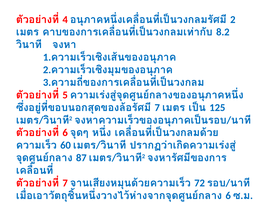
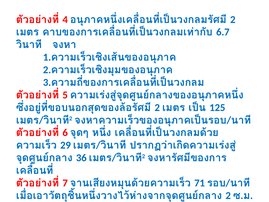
8.2: 8.2 -> 6.7 (223, 32)
7: 7 -> 2 (157, 107)
60: 60 -> 29 (66, 145)
87: 87 -> 36 (81, 158)
72: 72 -> 71 (200, 183)
6: 6 -> 2 (228, 195)
